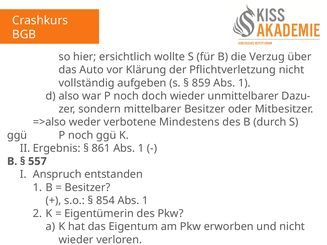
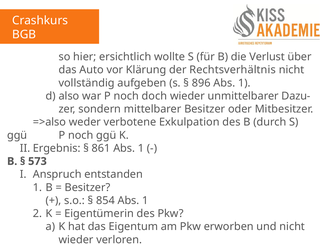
Verzug: Verzug -> Verlust (267, 57)
Pflichtverletzung: Pflichtverletzung -> Rechtsverhältnis (233, 70)
859: 859 -> 896 (201, 83)
Mindestens: Mindestens -> Exkulpation (189, 122)
557: 557 -> 573 (37, 161)
